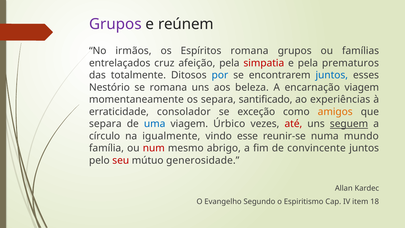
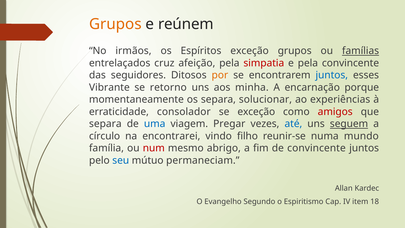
Grupos colour: purple -> orange (115, 24)
Espíritos romana: romana -> exceção (250, 51)
famílias underline: none -> present (361, 51)
pela prematuros: prematuros -> convincente (351, 63)
totalmente: totalmente -> seguidores (138, 75)
por colour: blue -> orange (220, 75)
Nestório: Nestório -> Vibrante (109, 87)
se romana: romana -> retorno (168, 87)
beleza: beleza -> minha (252, 87)
encarnação viagem: viagem -> porque (362, 87)
santificado: santificado -> solucionar (265, 100)
amigos colour: orange -> red (335, 112)
Úrbico: Úrbico -> Pregar (229, 124)
até colour: red -> blue (293, 124)
igualmente: igualmente -> encontrarei (171, 136)
esse: esse -> filho (247, 136)
seu colour: red -> blue (121, 160)
generosidade: generosidade -> permaneciam (203, 160)
